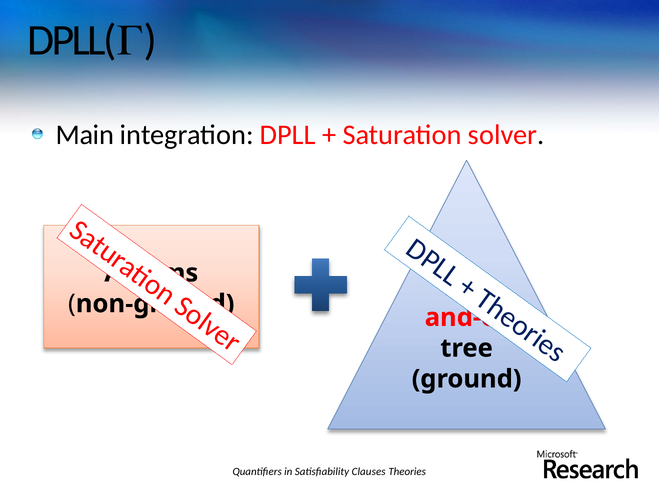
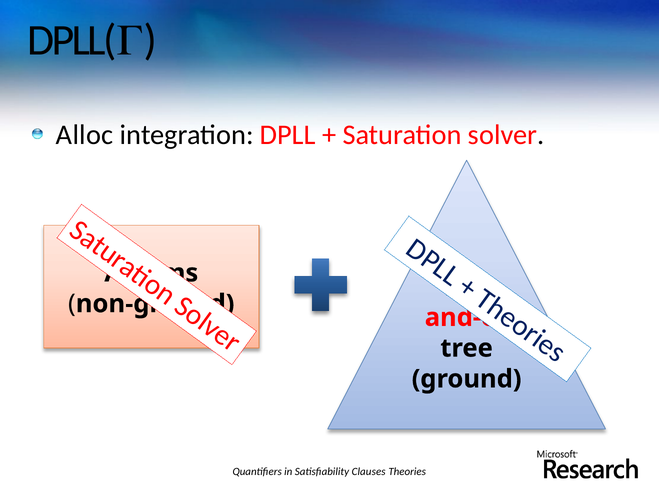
Main: Main -> Alloc (85, 135)
